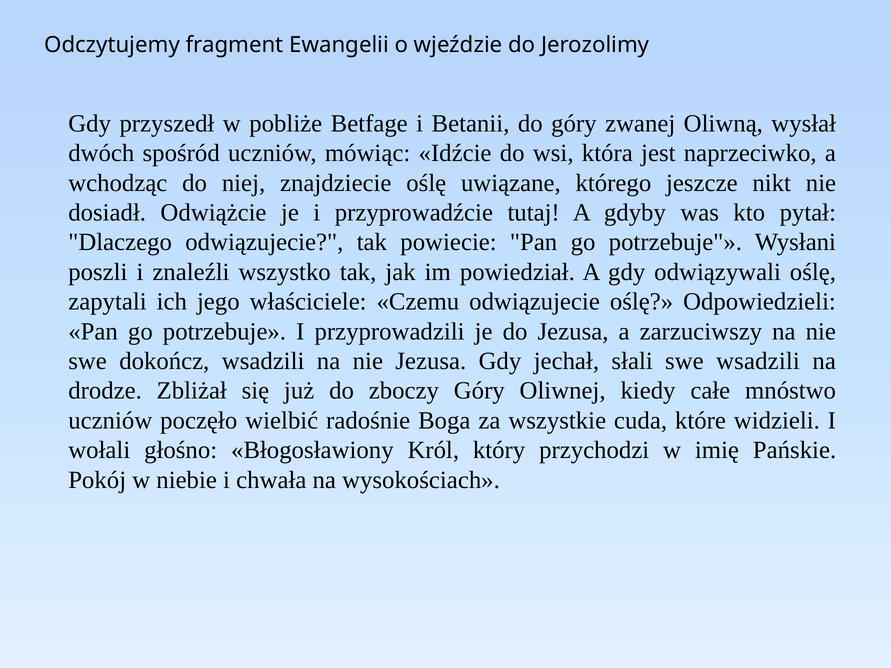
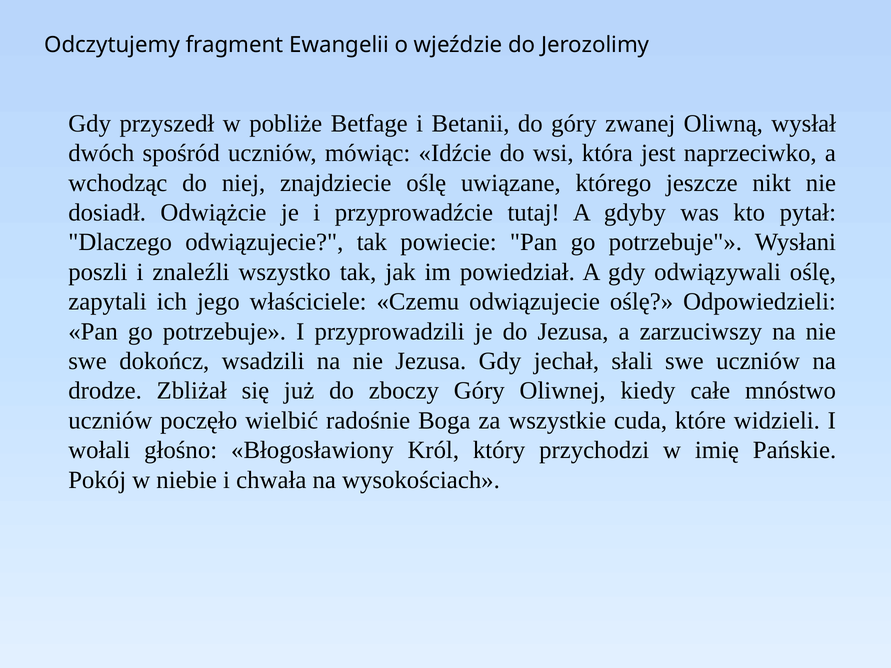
swe wsadzili: wsadzili -> uczniów (758, 361)
